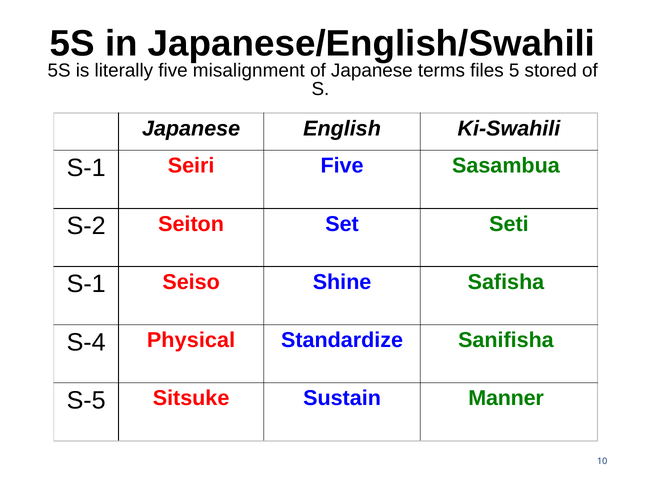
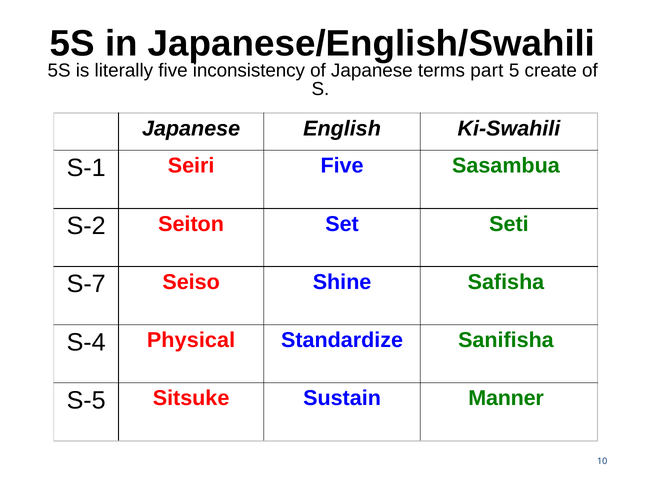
misalignment: misalignment -> inconsistency (249, 70)
files: files -> part (487, 70)
stored: stored -> create (551, 70)
S-1: S-1 -> S-7 (86, 284)
